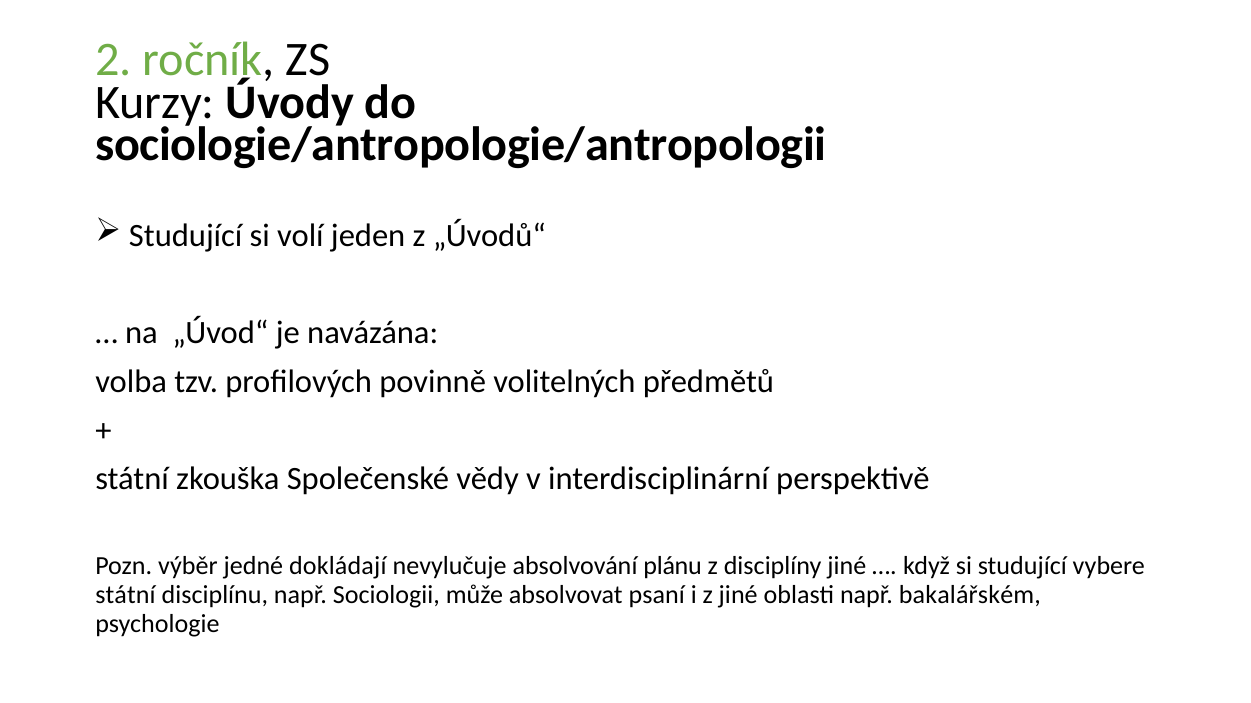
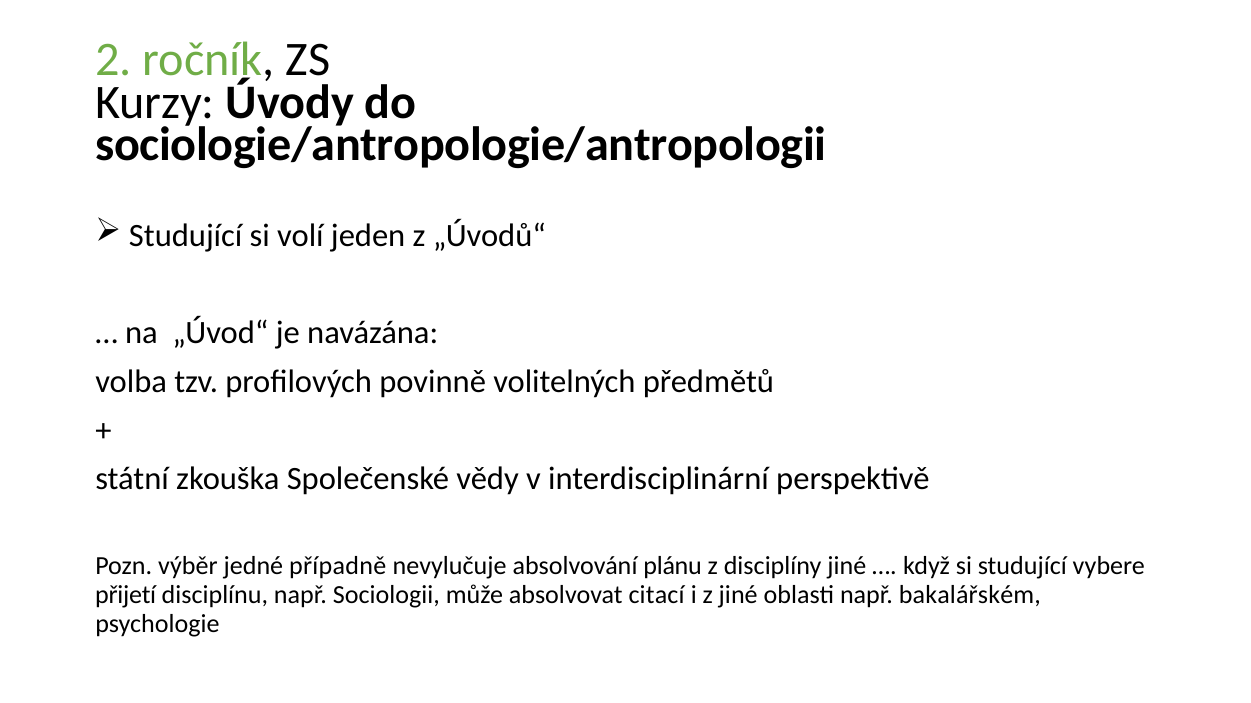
dokládají: dokládají -> případně (338, 567)
státní: státní -> přijetí (126, 595)
psaní: psaní -> citací (657, 595)
